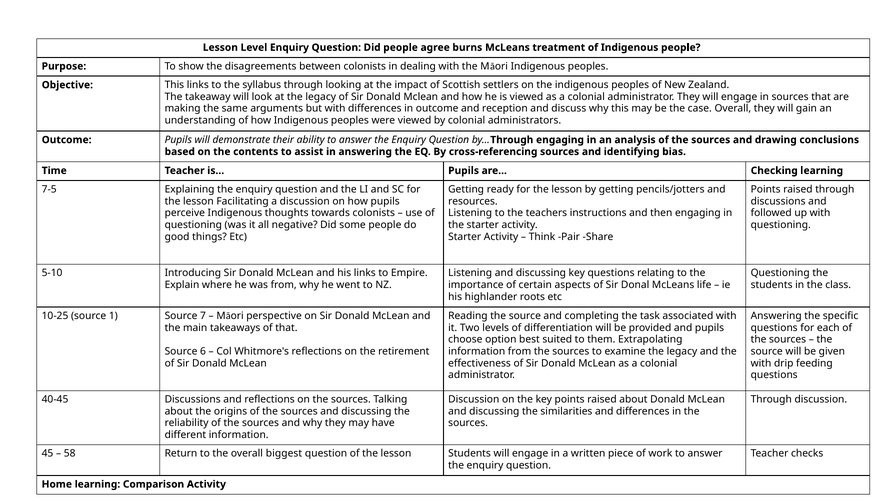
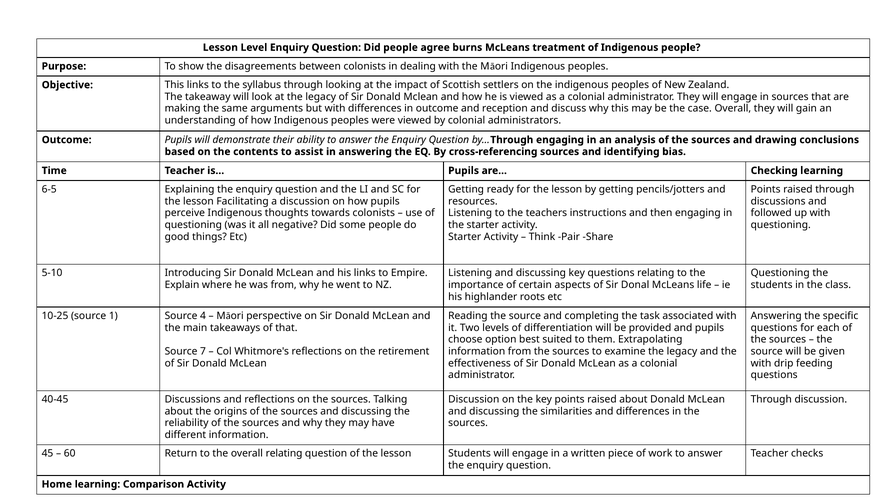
7-5: 7-5 -> 6-5 (49, 189)
7: 7 -> 4 (203, 316)
6: 6 -> 7 (203, 351)
58: 58 -> 60 (70, 454)
overall biggest: biggest -> relating (284, 454)
